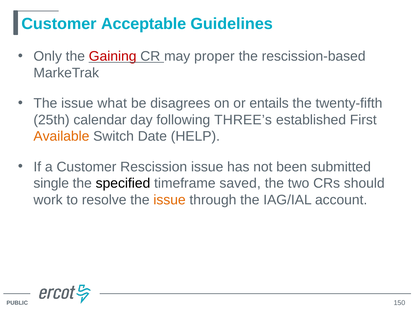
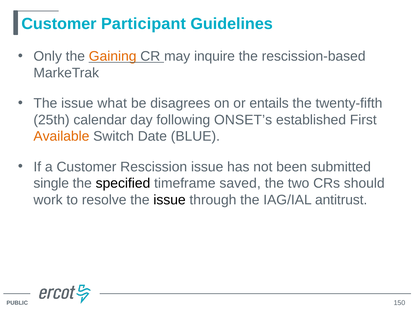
Acceptable: Acceptable -> Participant (143, 24)
Gaining colour: red -> orange (113, 56)
proper: proper -> inquire (215, 56)
THREE’s: THREE’s -> ONSET’s (243, 120)
HELP: HELP -> BLUE (195, 137)
issue colour: orange -> black (170, 200)
account: account -> antitrust (341, 200)
